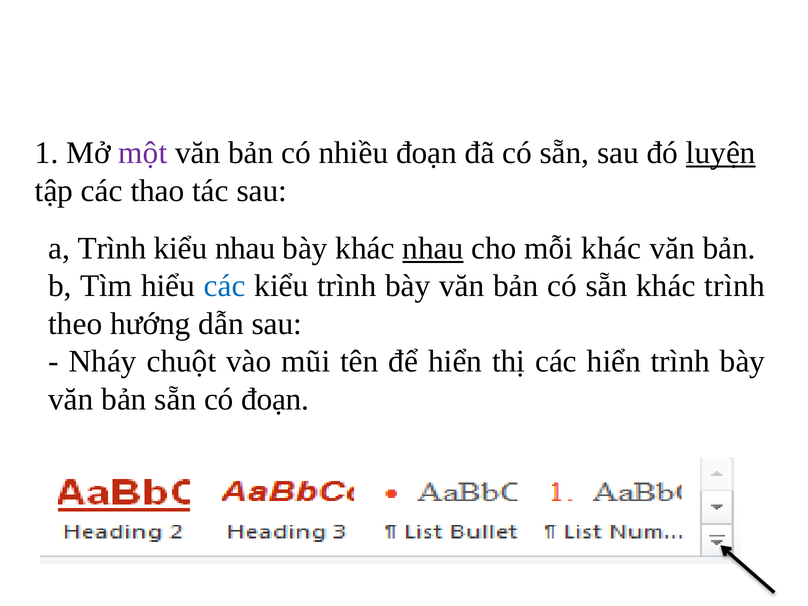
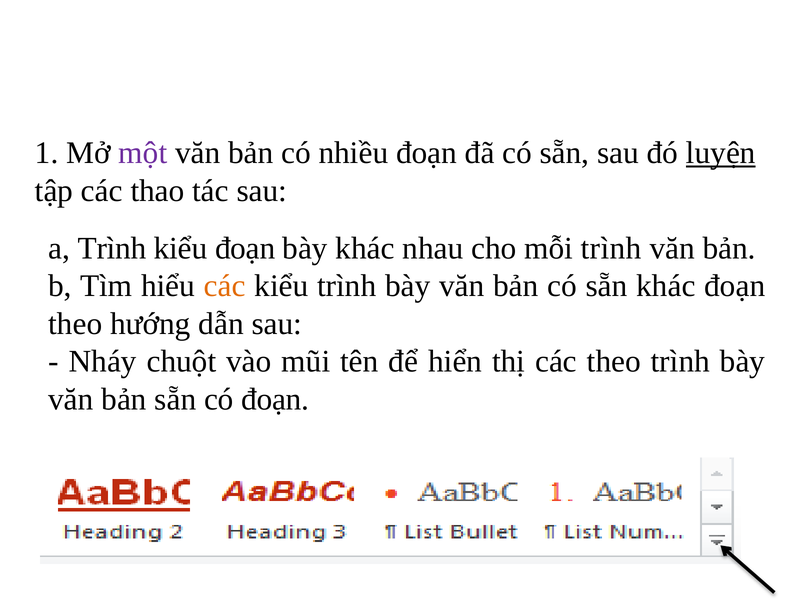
kiểu nhau: nhau -> đoạn (245, 248)
nhau underline: present -> none (433, 248)
mỗi khác: khác -> trình (611, 248)
các colour: blue -> orange (225, 286)
khác trình: trình -> đoạn (735, 286)
các hiển: hiển -> theo (614, 362)
